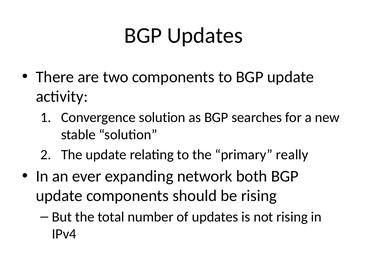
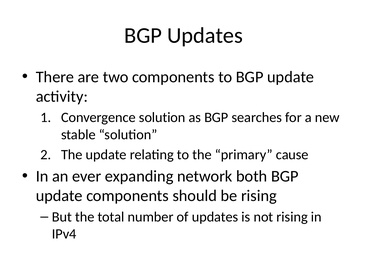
really: really -> cause (292, 155)
